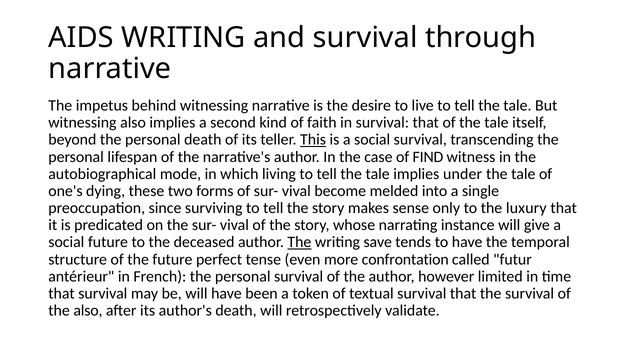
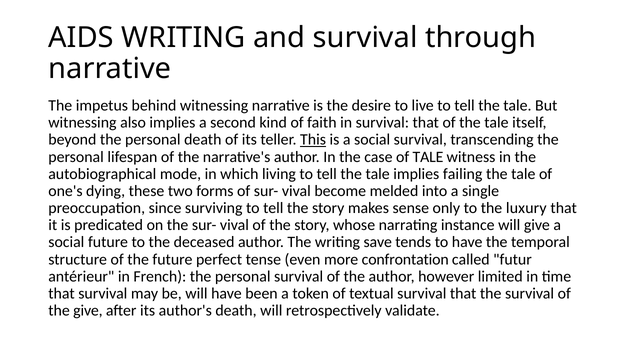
of FIND: FIND -> TALE (428, 157)
under: under -> failing (463, 174)
The underline: present -> none (299, 243)
the also: also -> give (88, 311)
